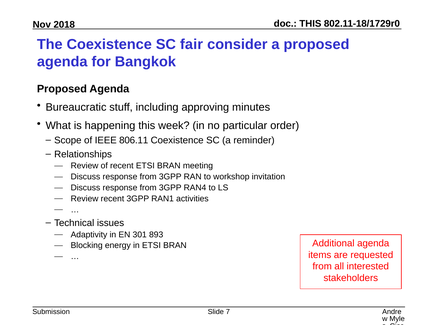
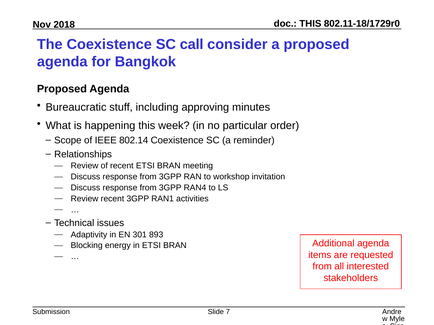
fair: fair -> call (192, 44)
806.11: 806.11 -> 802.14 (134, 141)
